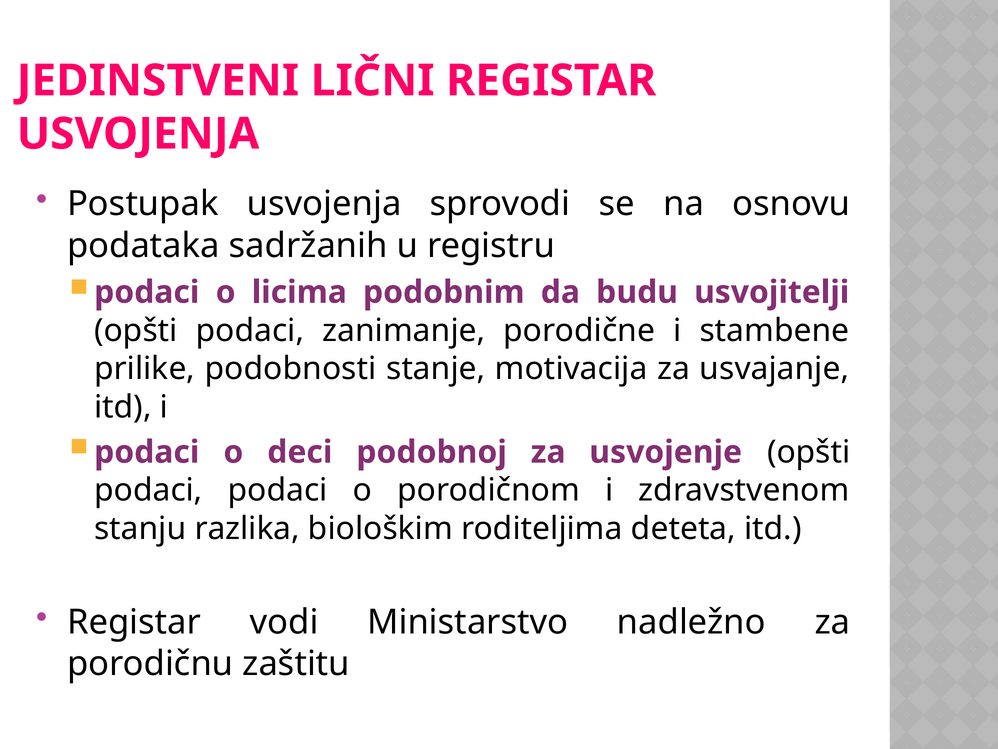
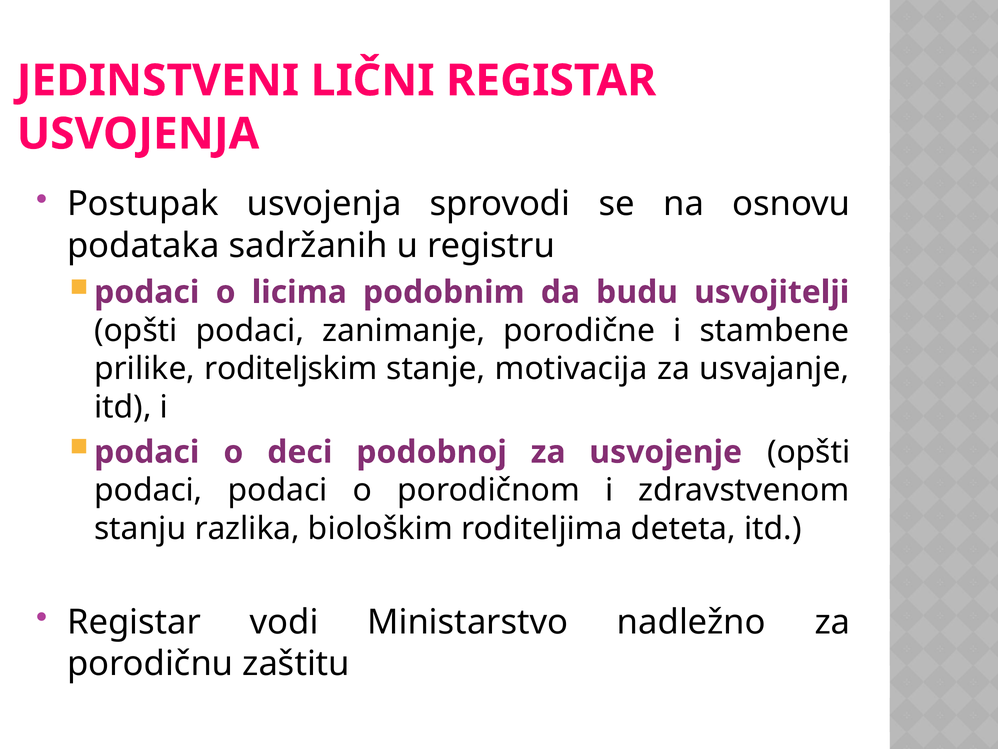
podobnosti: podobnosti -> roditeljskim (291, 369)
